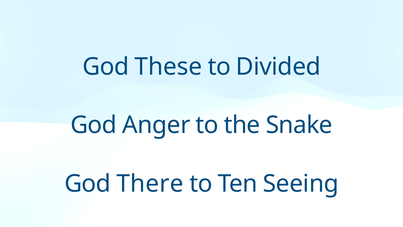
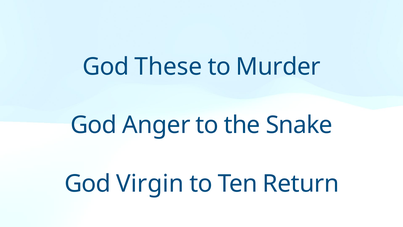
Divided: Divided -> Murder (278, 67)
There: There -> Virgin (150, 183)
Seeing: Seeing -> Return (301, 183)
